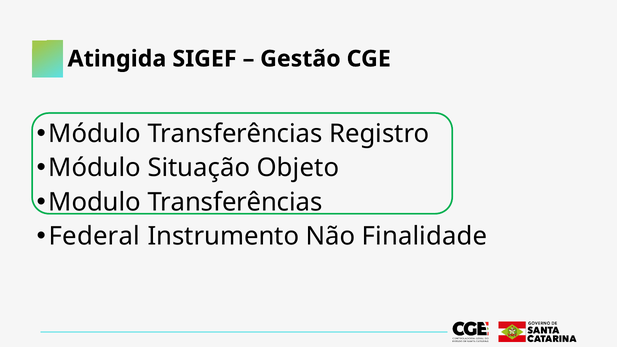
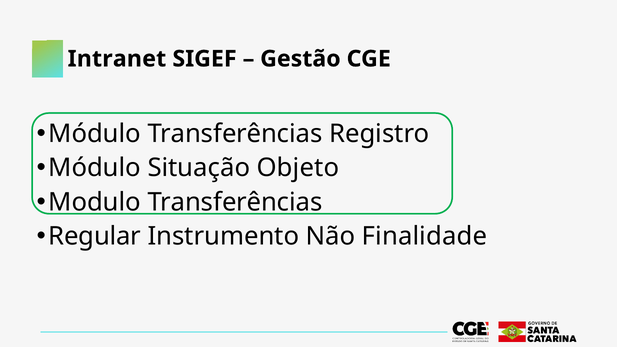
Atingida: Atingida -> Intranet (117, 59)
Federal: Federal -> Regular (95, 236)
